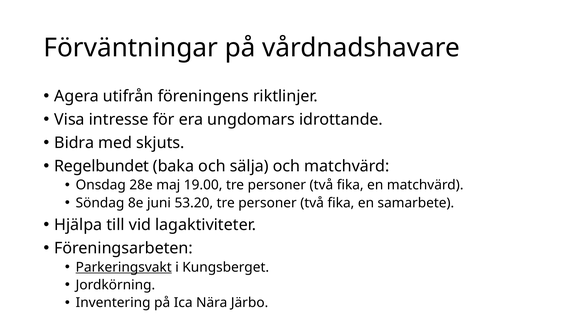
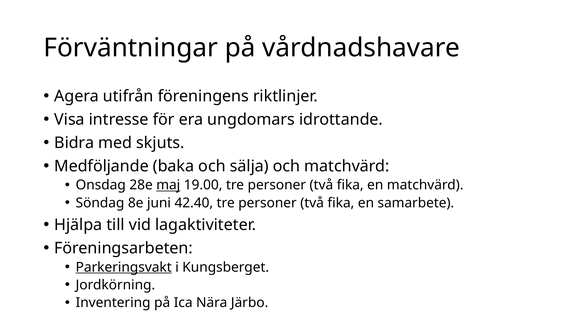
Regelbundet: Regelbundet -> Medföljande (101, 166)
maj underline: none -> present (168, 185)
53.20: 53.20 -> 42.40 (194, 203)
